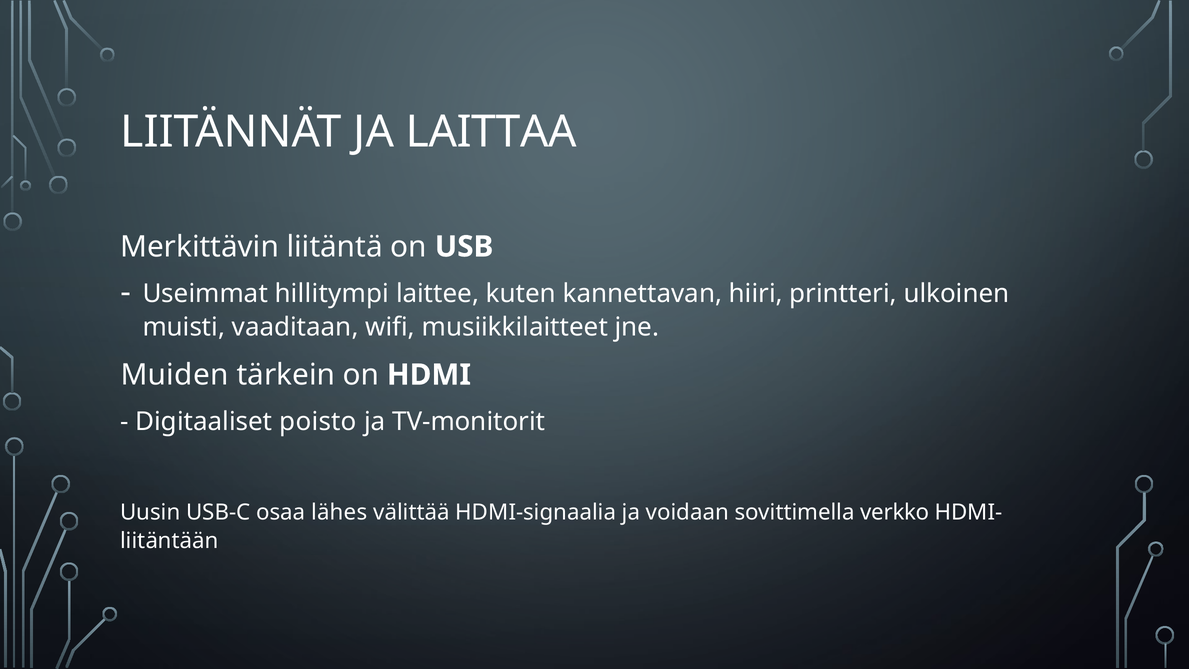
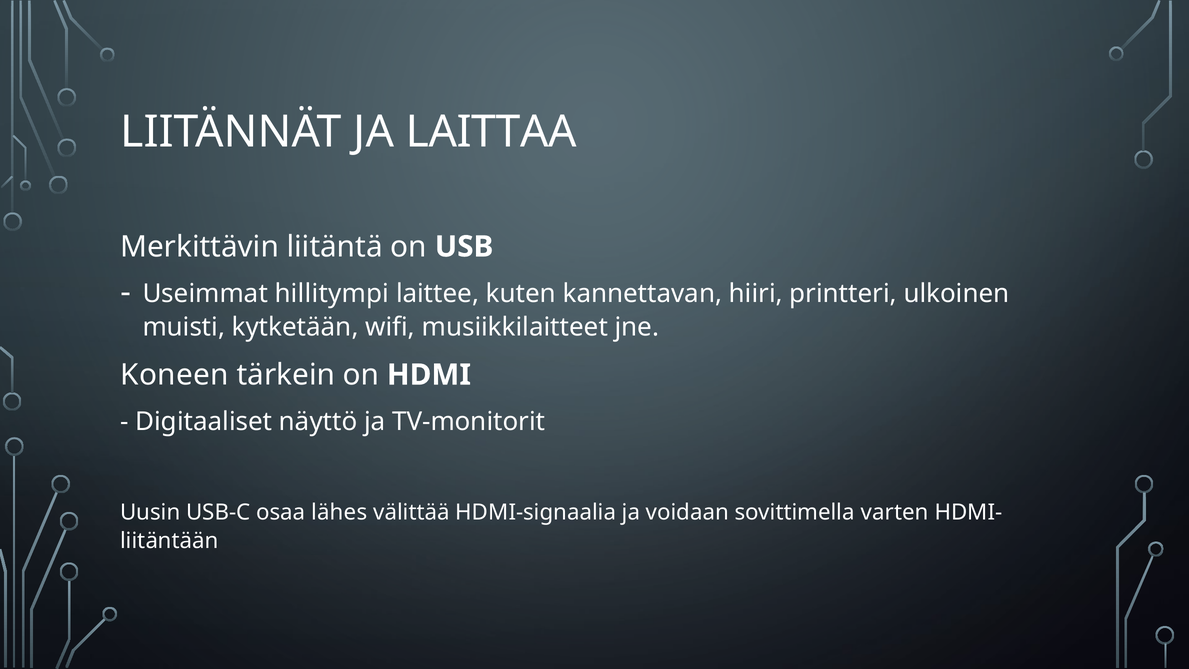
vaaditaan: vaaditaan -> kytketään (295, 327)
Muiden: Muiden -> Koneen (175, 375)
poisto: poisto -> näyttö (318, 422)
verkko: verkko -> varten (895, 512)
